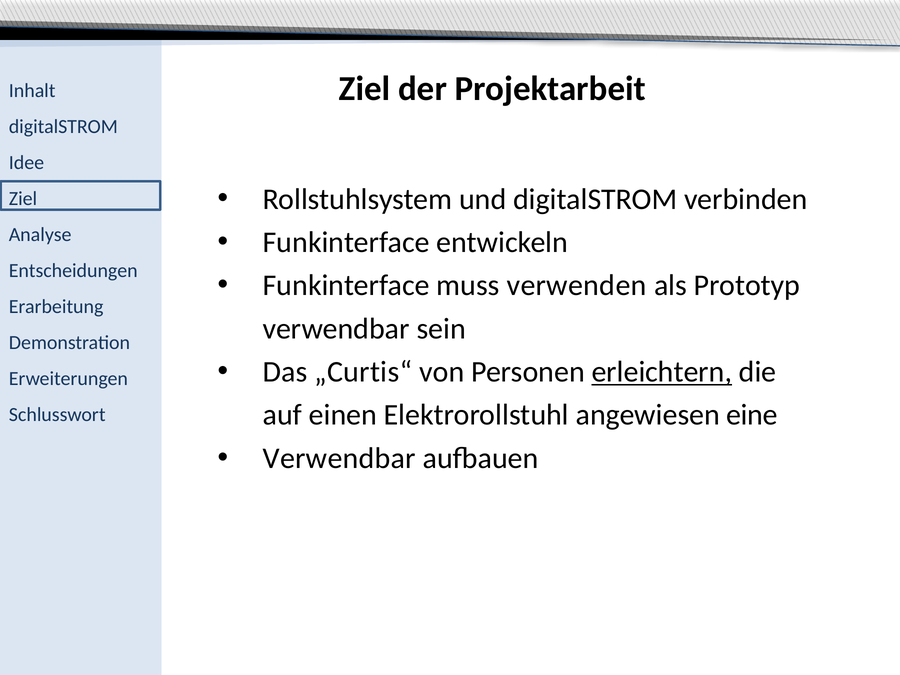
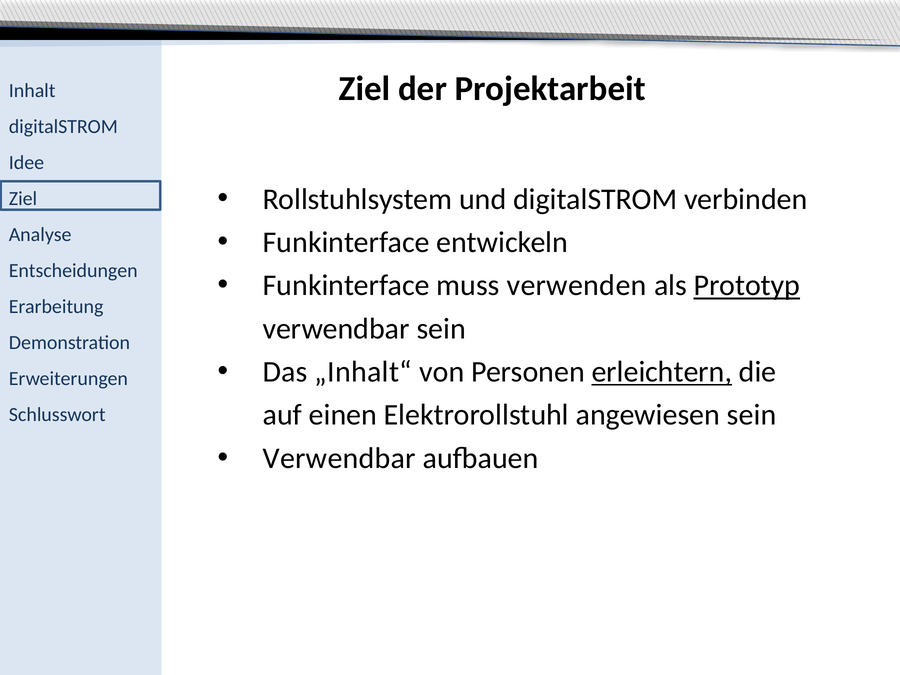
Prototyp underline: none -> present (747, 286)
„Curtis“: „Curtis“ -> „Inhalt“ (363, 372)
angewiesen eine: eine -> sein (752, 415)
